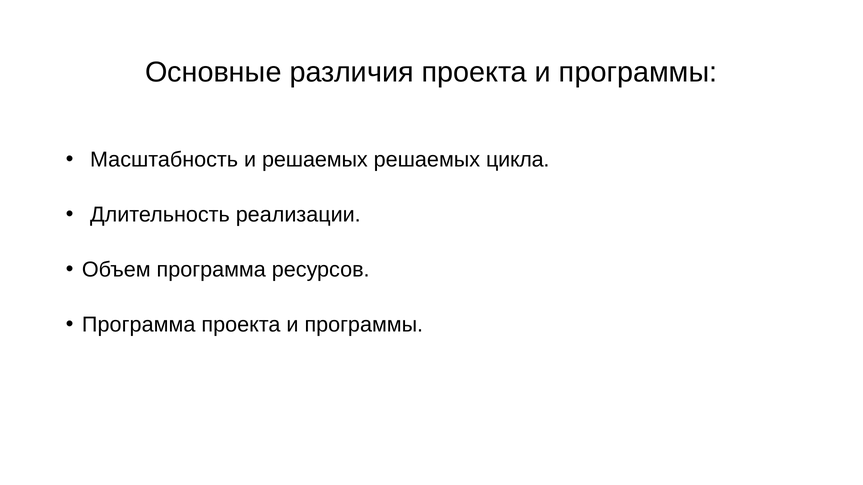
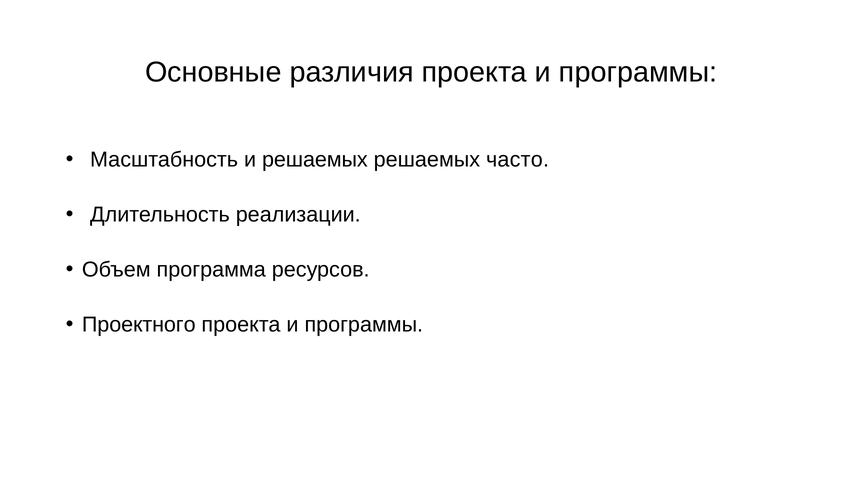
цикла: цикла -> часто (518, 160)
Программа: Программа -> Проектного (139, 325)
